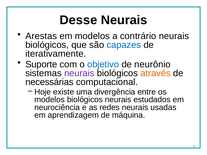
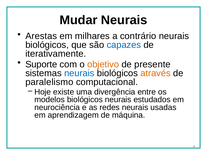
Desse: Desse -> Mudar (78, 20)
em modelos: modelos -> milhares (92, 36)
objetivo colour: blue -> orange (103, 64)
neurônio: neurônio -> presente (152, 64)
neurais colour: purple -> blue (79, 73)
necessárias: necessárias -> paralelismo (49, 82)
